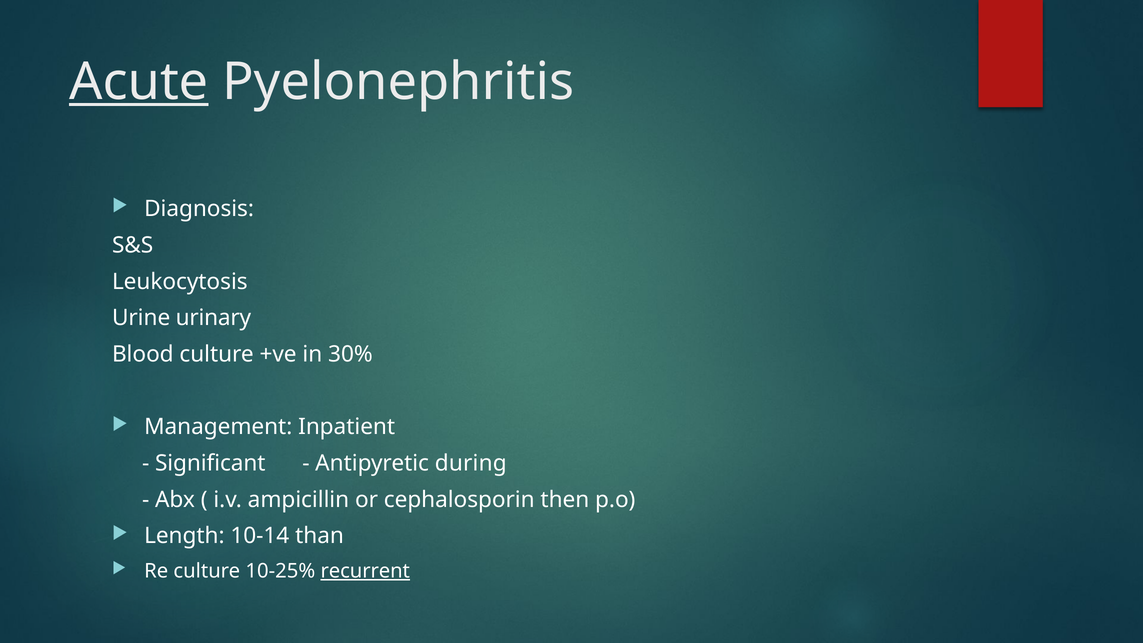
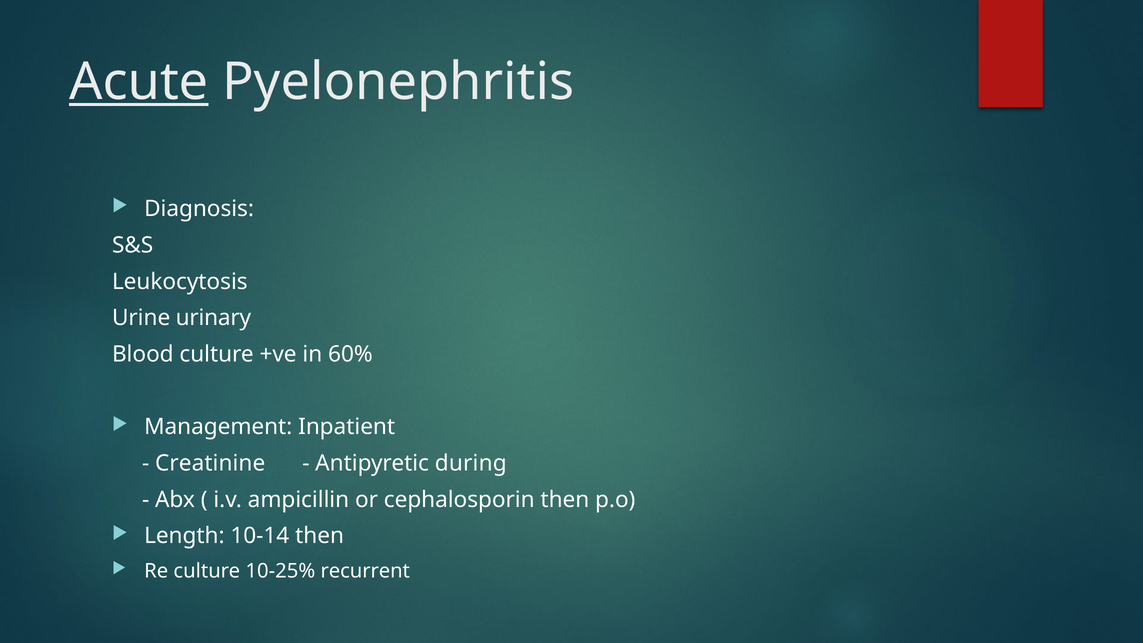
30%: 30% -> 60% (350, 354)
Significant: Significant -> Creatinine (210, 463)
10-14 than: than -> then (320, 536)
recurrent underline: present -> none (365, 571)
